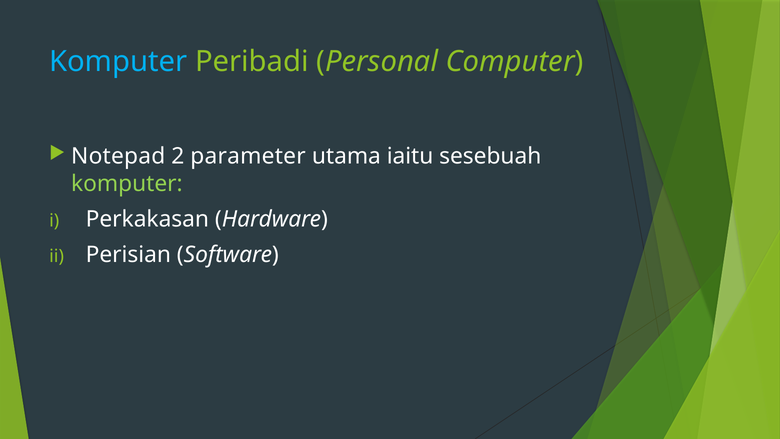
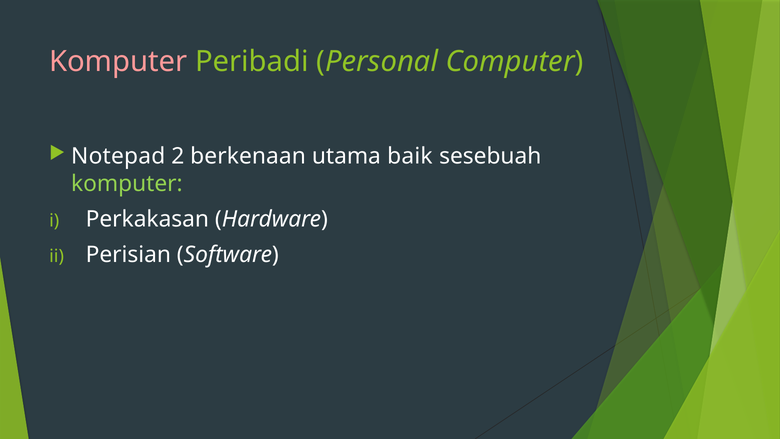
Komputer colour: light blue -> pink (118, 62)
parameter: parameter -> berkenaan (248, 156)
iaitu: iaitu -> baik (410, 156)
